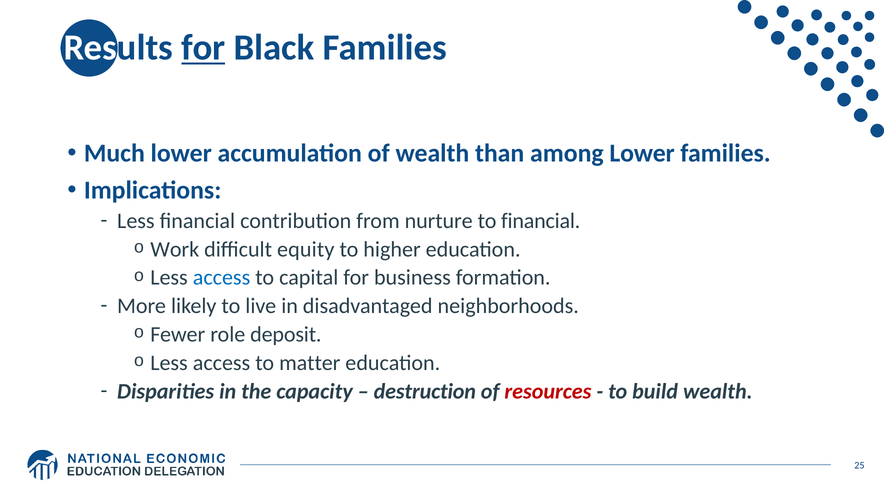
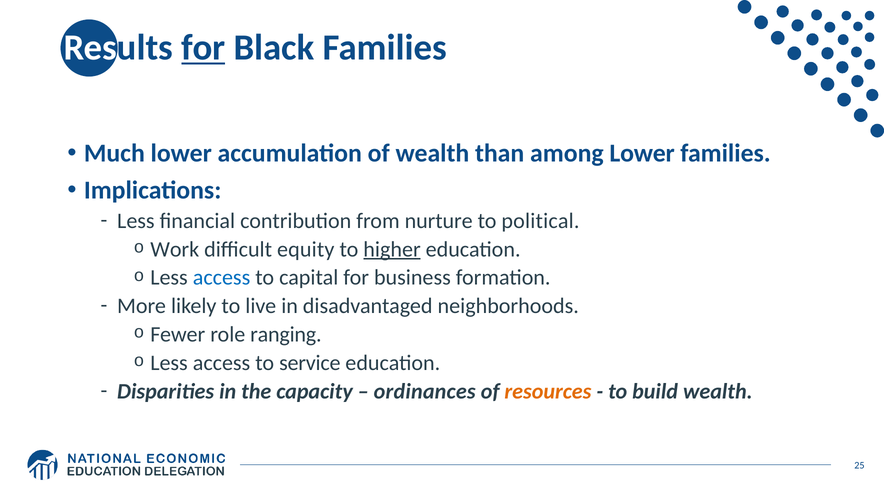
to financial: financial -> political (540, 221)
higher underline: none -> present (392, 249)
deposit: deposit -> ranging (286, 335)
matter: matter -> service (310, 363)
destruction: destruction -> ordinances (425, 392)
resources colour: red -> orange (548, 392)
